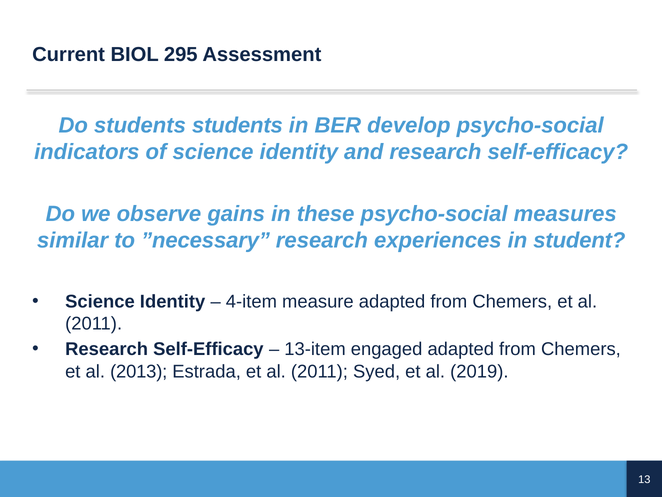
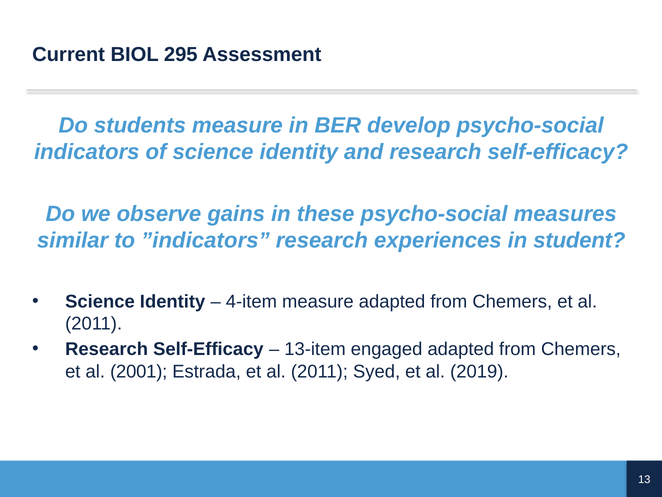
students students: students -> measure (237, 125)
”necessary: ”necessary -> ”indicators (205, 240)
2013: 2013 -> 2001 (139, 371)
